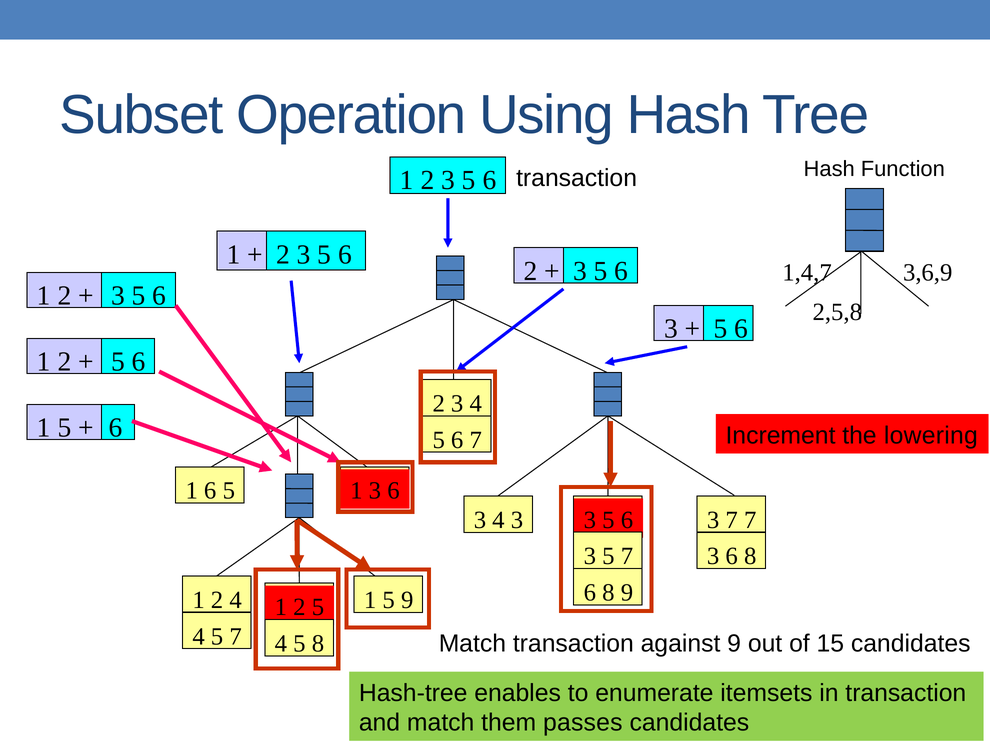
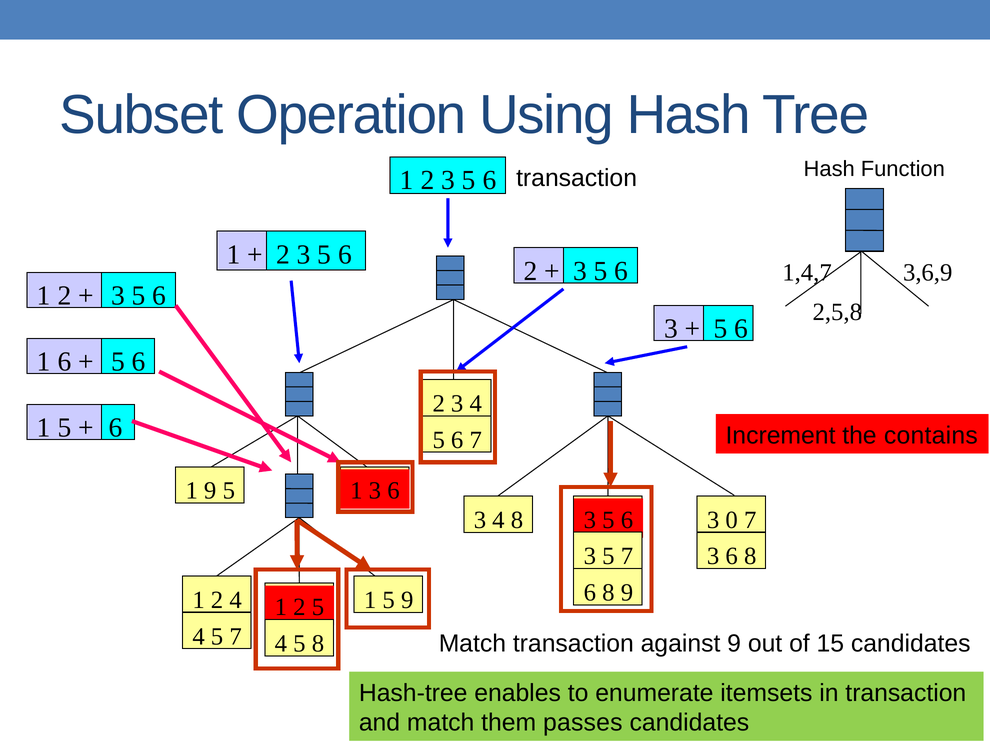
2: 2 -> 6 (64, 362)
lowering: lowering -> contains (931, 435)
1 6: 6 -> 9 (210, 490)
4 3: 3 -> 8 (517, 519)
3 7: 7 -> 0 (732, 519)
